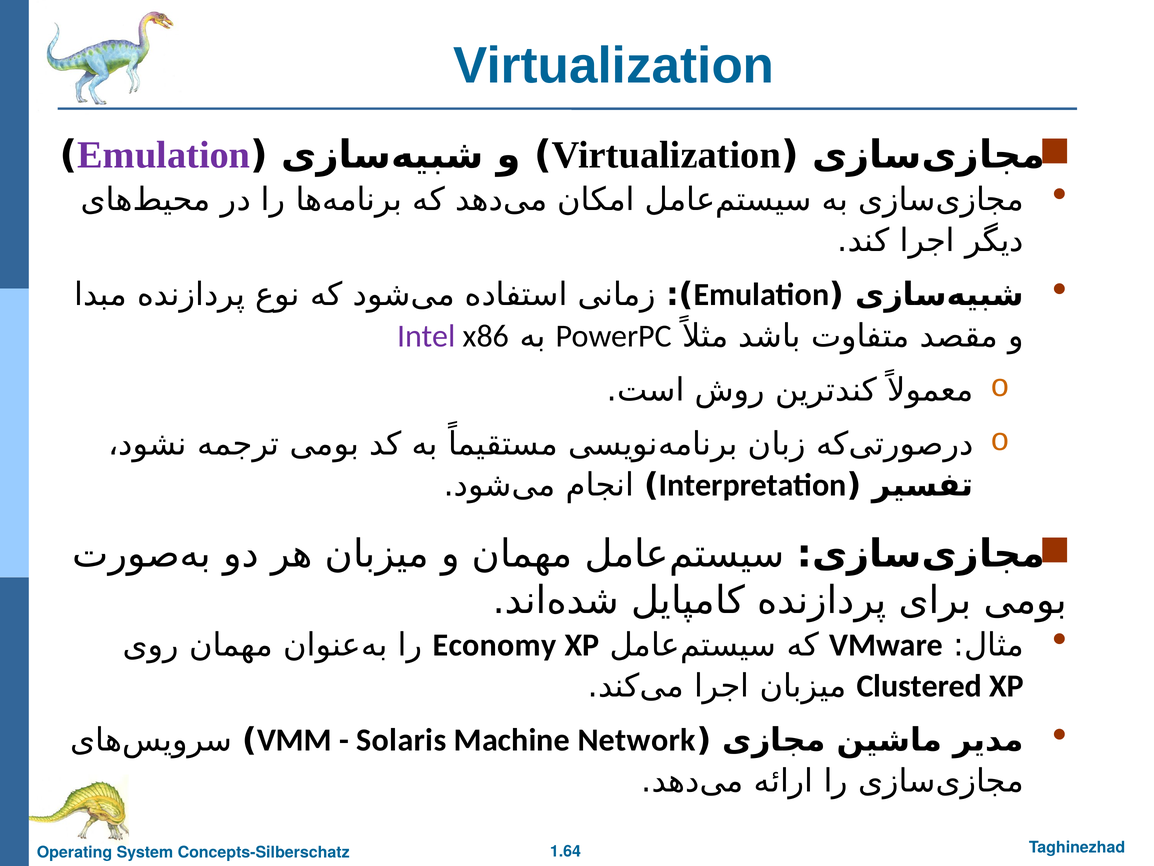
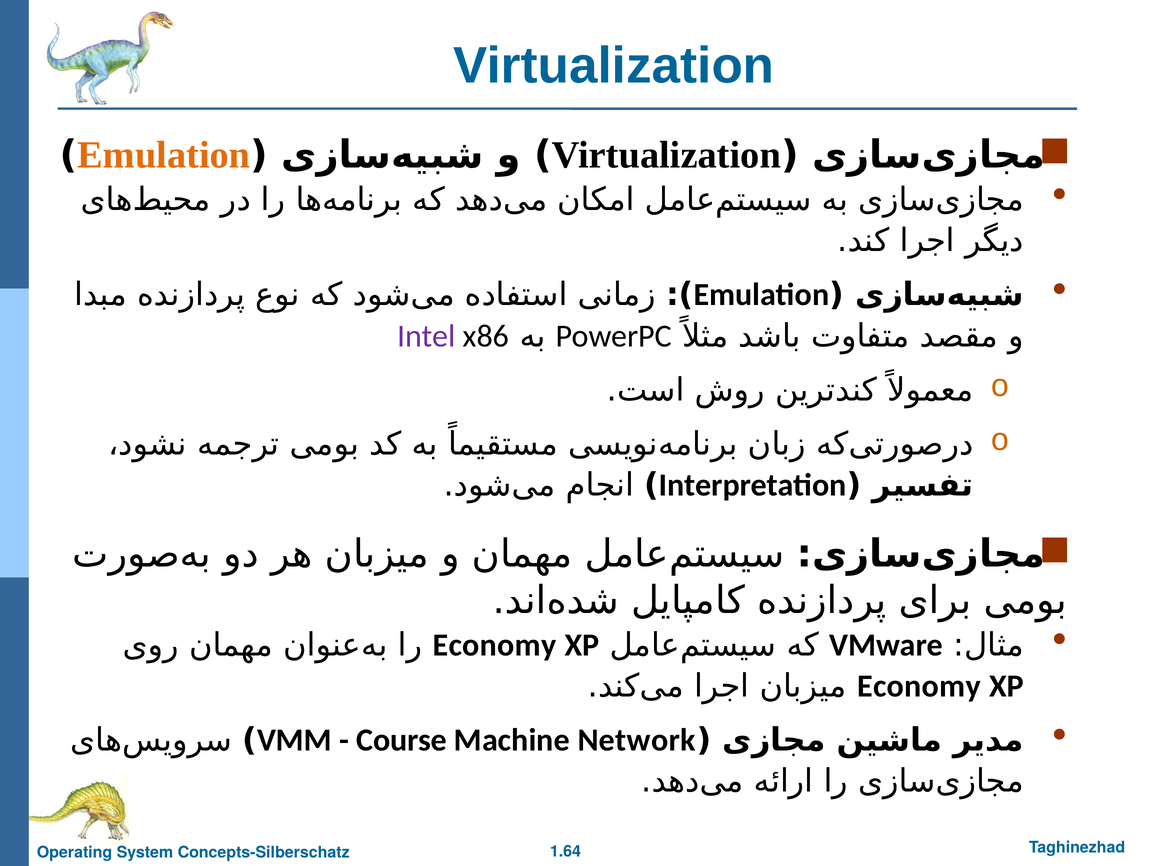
Emulation colour: purple -> orange (164, 155)
Clustered: Clustered -> Economy (919, 686)
Solaris: Solaris -> Course (402, 740)
